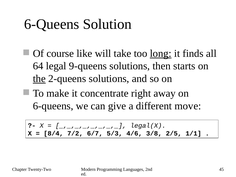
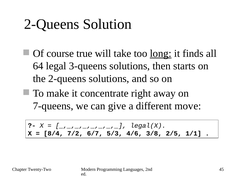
6-Queens: 6-Queens -> 2-Queens (52, 24)
like: like -> true (84, 53)
9-queens: 9-queens -> 3-queens (88, 66)
the underline: present -> none (39, 79)
6-queens: 6-queens -> 7-queens (53, 106)
